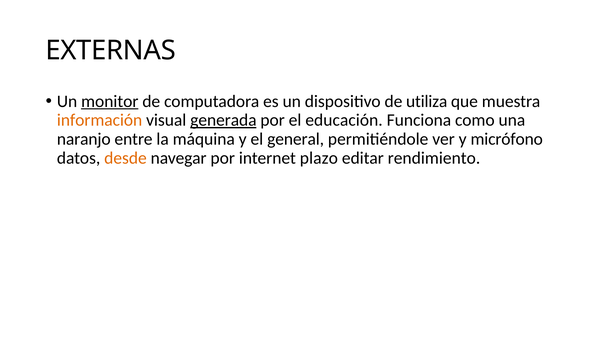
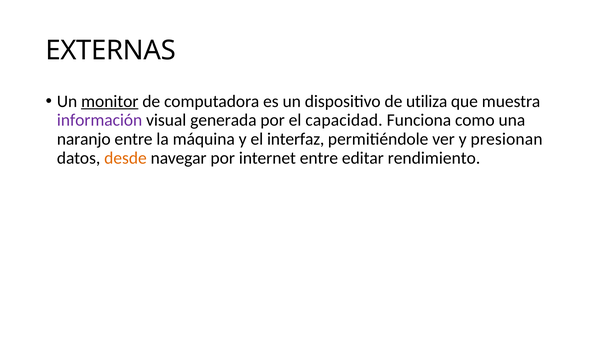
información colour: orange -> purple (100, 120)
generada underline: present -> none (223, 120)
educación: educación -> capacidad (344, 120)
general: general -> interfaz (296, 139)
micrófono: micrófono -> presionan (507, 139)
internet plazo: plazo -> entre (319, 158)
